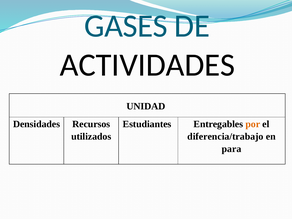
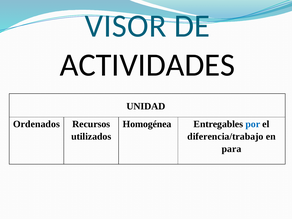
GASES: GASES -> VISOR (126, 26)
Densidades: Densidades -> Ordenados (36, 124)
Estudiantes: Estudiantes -> Homogénea (147, 124)
por colour: orange -> blue (253, 124)
